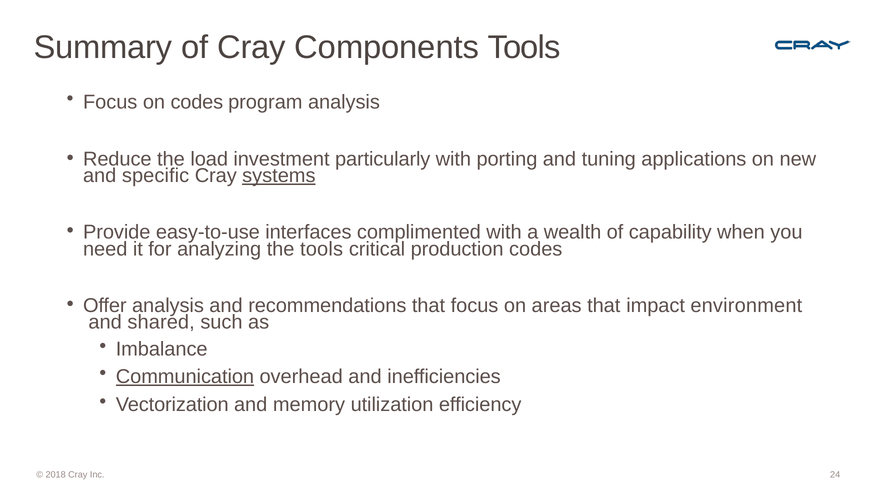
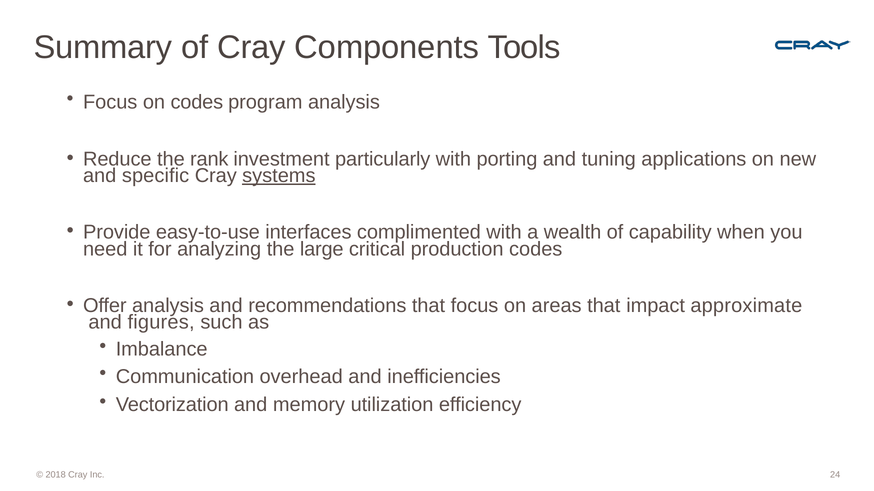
load: load -> rank (209, 159)
the tools: tools -> large (322, 249)
environment: environment -> approximate (746, 306)
shared: shared -> figures (161, 322)
Communication underline: present -> none (185, 377)
